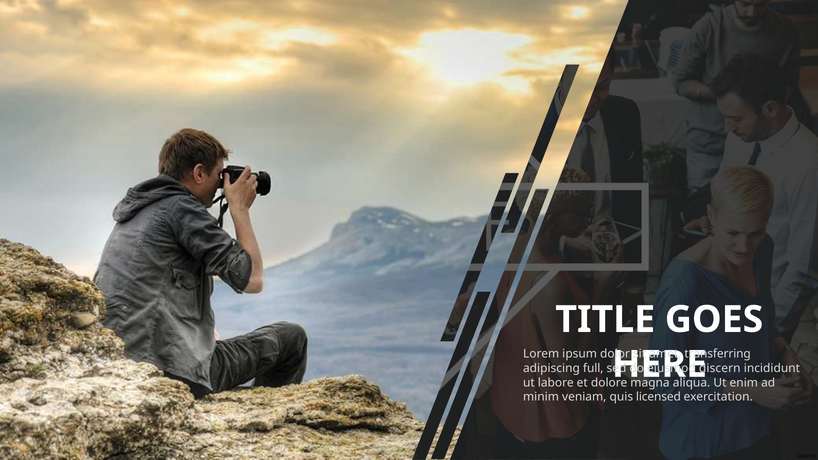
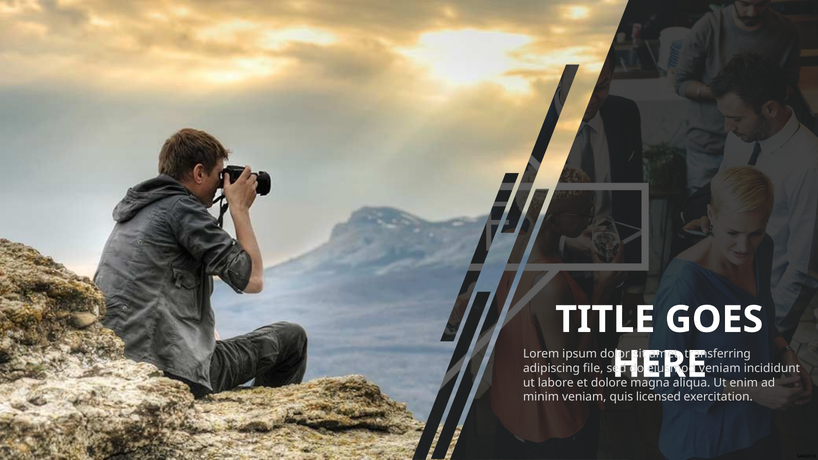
full: full -> file (593, 368)
discern: discern -> veniam (720, 368)
